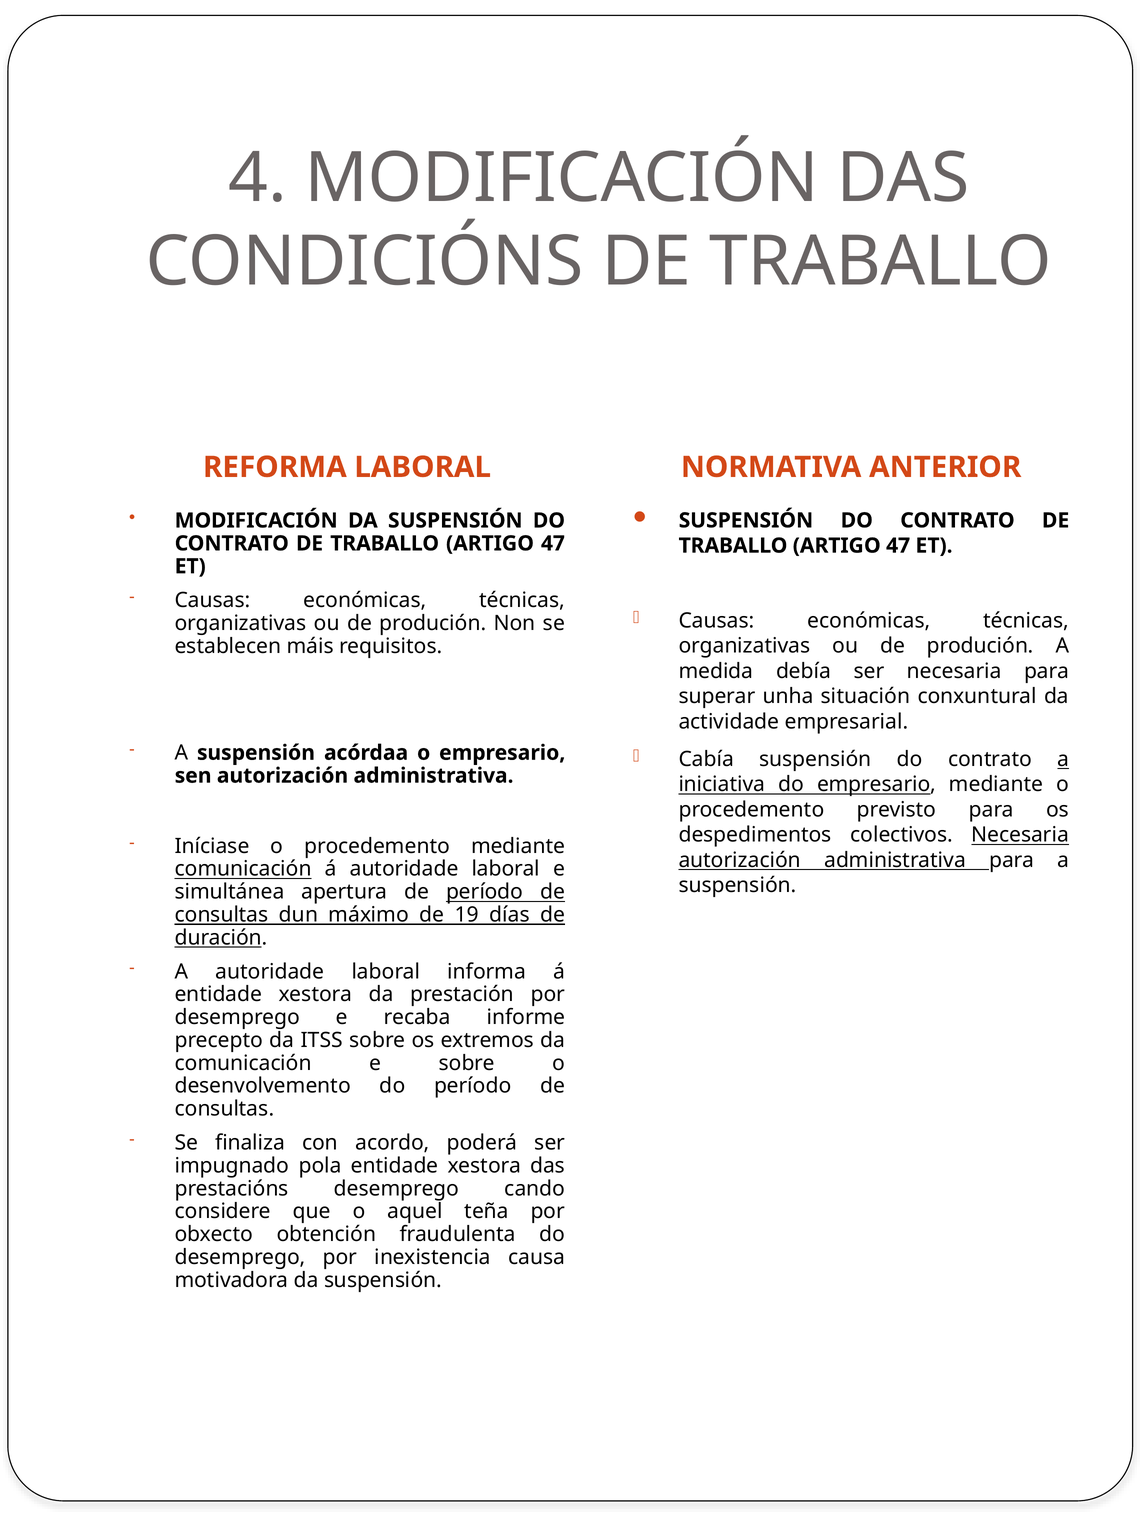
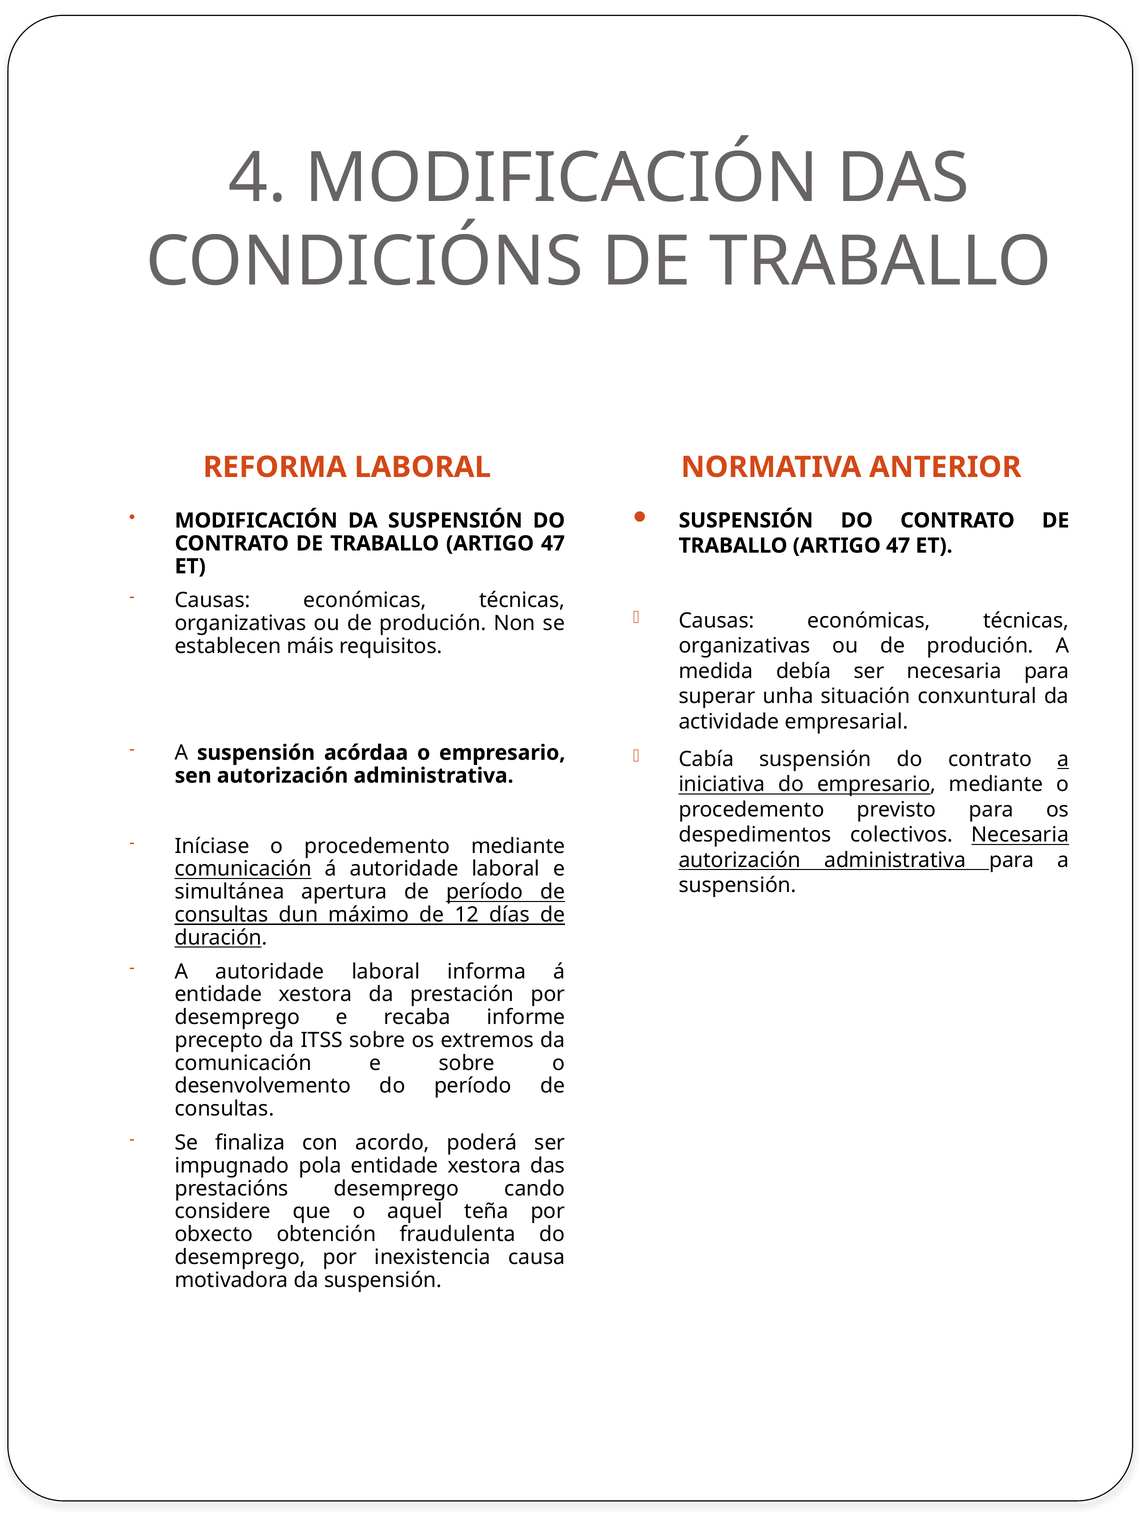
19: 19 -> 12 (467, 914)
